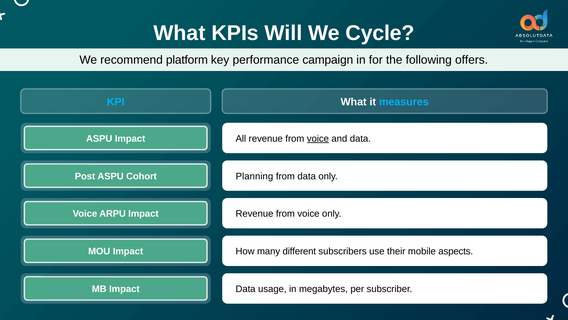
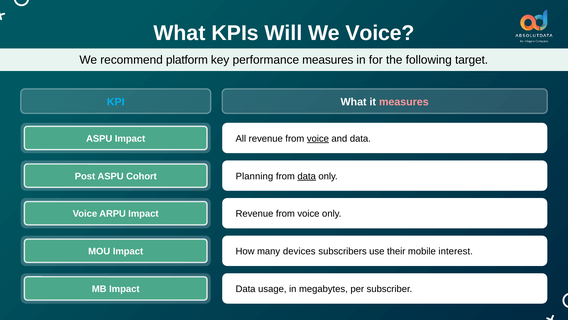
We Cycle: Cycle -> Voice (380, 33)
performance campaign: campaign -> measures (328, 60)
offers: offers -> target (472, 60)
measures colour: light blue -> pink (404, 102)
data underline: none -> present (307, 176)
different: different -> devices (299, 251)
aspects: aspects -> interest (456, 251)
